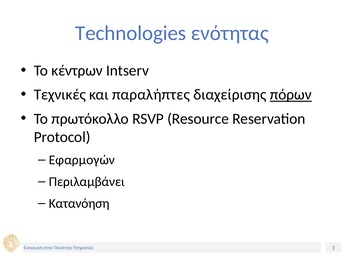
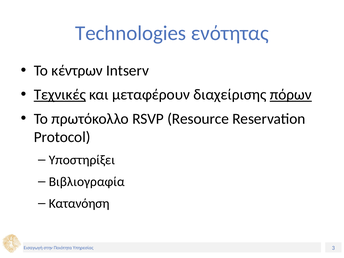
Τεχνικές underline: none -> present (60, 95)
παραλήπτες: παραλήπτες -> μεταφέρουν (151, 95)
Εφαρμογών: Εφαρμογών -> Υποστηρίξει (82, 160)
Περιλαμβάνει: Περιλαμβάνει -> Βιβλιογραφία (87, 182)
